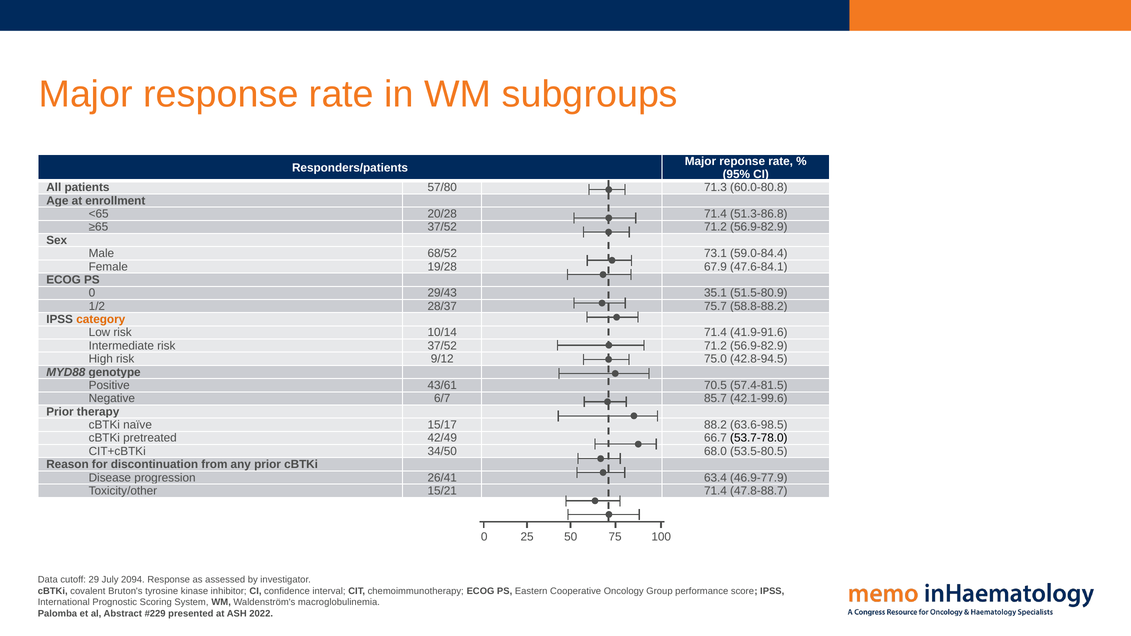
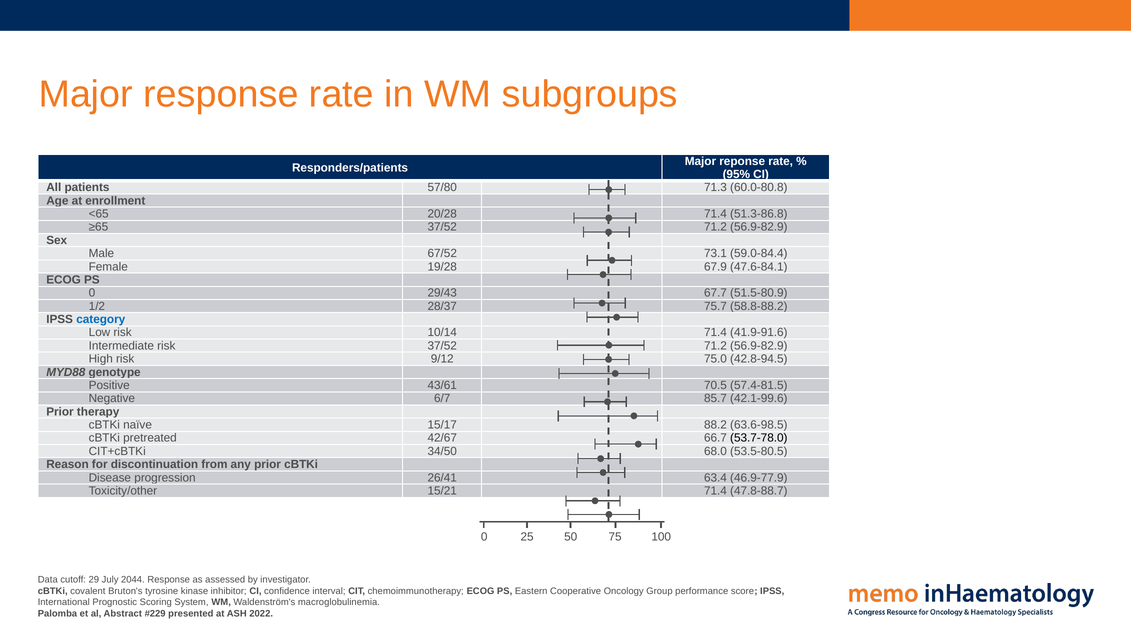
68/52: 68/52 -> 67/52 (442, 254)
35.1: 35.1 -> 67.7 (715, 293)
category colour: orange -> blue (101, 319)
42/49: 42/49 -> 42/67 (442, 438)
2094: 2094 -> 2044 (133, 580)
